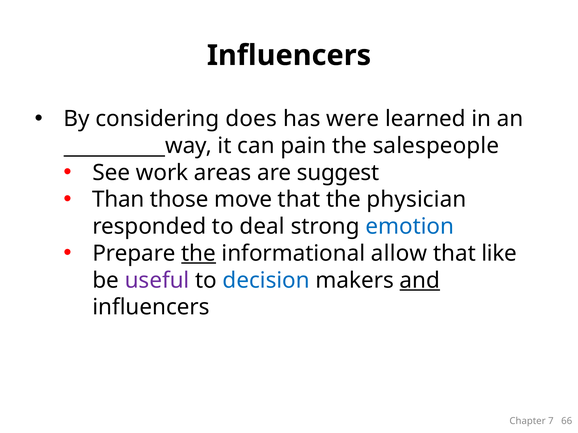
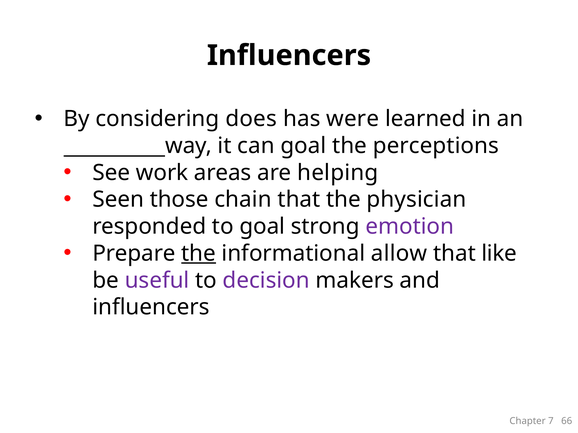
can pain: pain -> goal (303, 146)
salespeople: salespeople -> perceptions (436, 146)
suggest: suggest -> helping (338, 173)
Than: Than -> Seen (118, 200)
move: move -> chain (243, 200)
to deal: deal -> goal (262, 227)
emotion colour: blue -> purple (410, 227)
decision colour: blue -> purple (266, 281)
and underline: present -> none (420, 281)
